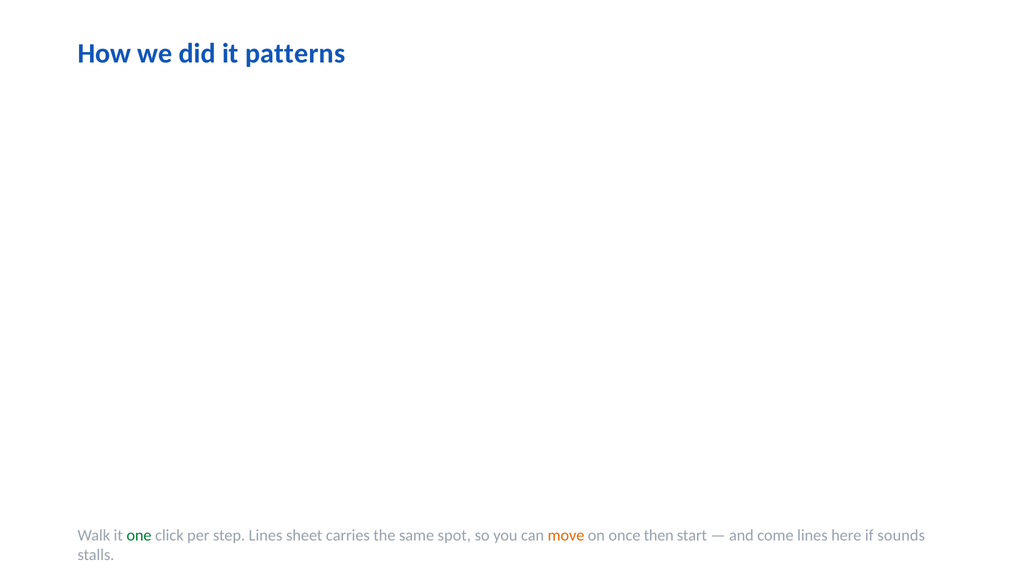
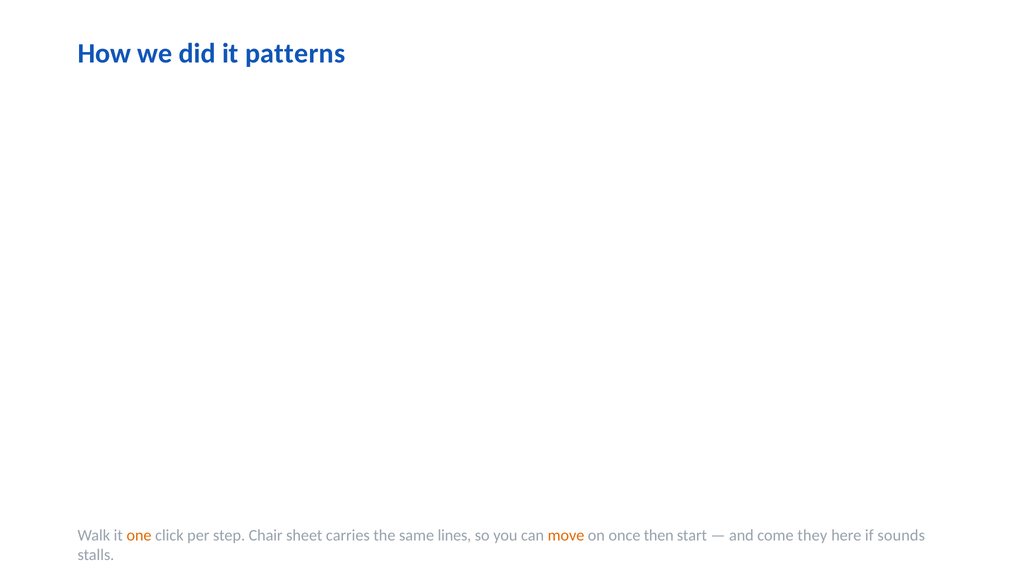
one colour: green -> orange (139, 535)
step Lines: Lines -> Chair (266, 535)
spot: spot -> lines (454, 535)
come lines: lines -> they (812, 535)
